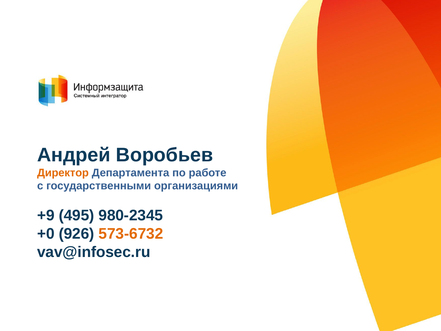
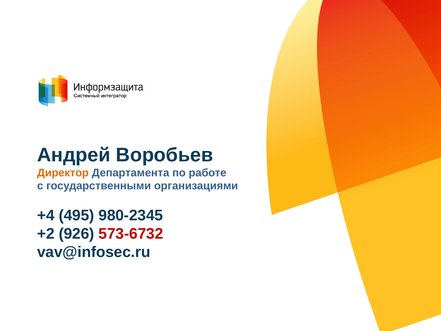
+9: +9 -> +4 (46, 215)
+0: +0 -> +2 (46, 234)
573-6732 colour: orange -> red (131, 234)
